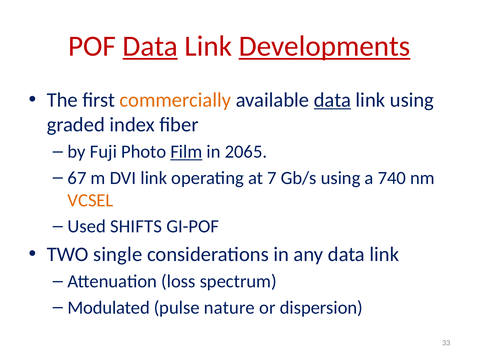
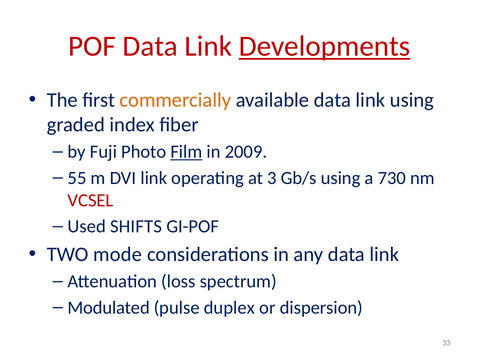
Data underline: present -> none (150, 46)
data underline: present -> none (332, 100)
2065: 2065 -> 2009 (246, 152)
67: 67 -> 55 (77, 178)
7: 7 -> 3 (272, 178)
740: 740 -> 730 (392, 178)
VCSEL colour: orange -> red (91, 200)
single: single -> mode (118, 254)
nature: nature -> duplex (229, 308)
